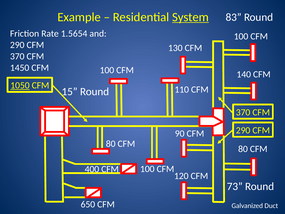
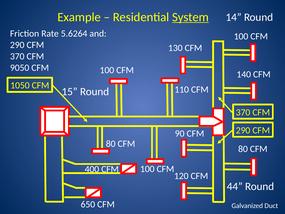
83: 83 -> 14 (234, 17)
1.5654: 1.5654 -> 5.6264 (74, 33)
1450: 1450 -> 9050 (20, 68)
1050 underline: present -> none (20, 85)
73: 73 -> 44 (235, 186)
